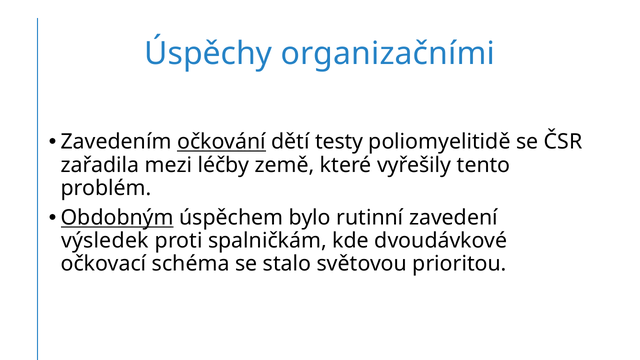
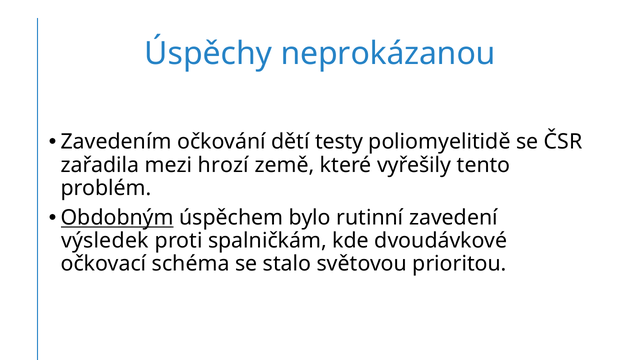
organizačními: organizačními -> neprokázanou (388, 54)
očkování underline: present -> none (222, 142)
léčby: léčby -> hrozí (223, 165)
